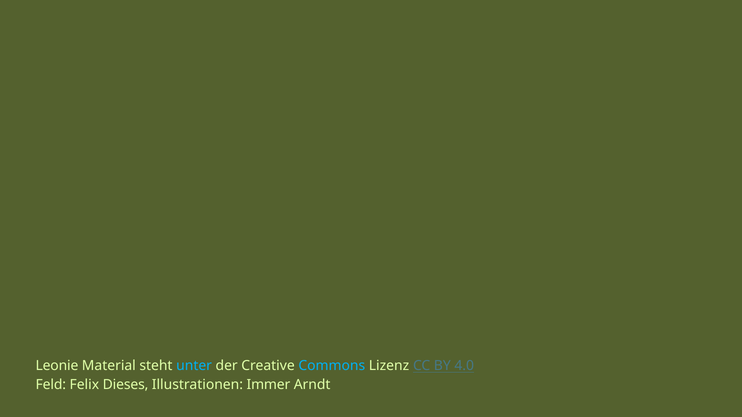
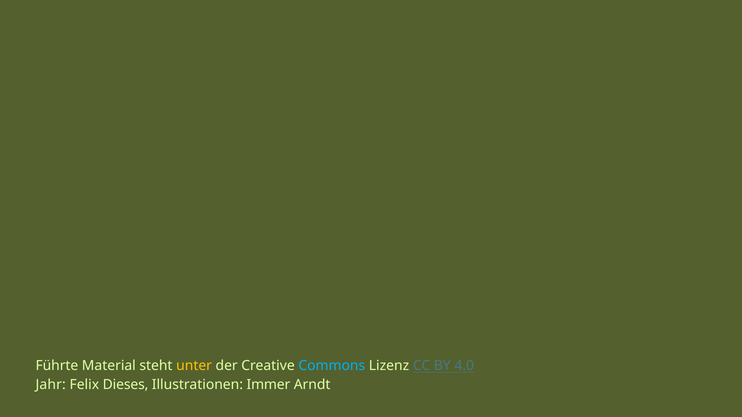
Leonie: Leonie -> Führte (57, 366)
unter colour: light blue -> yellow (194, 366)
Feld: Feld -> Jahr (51, 385)
